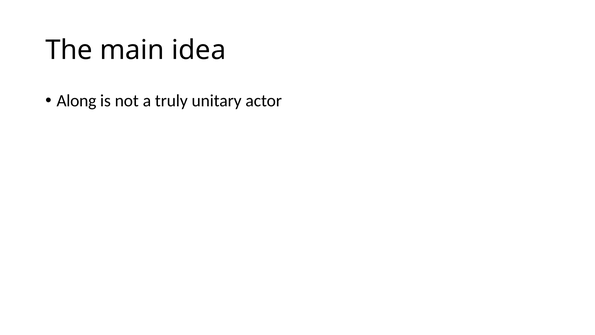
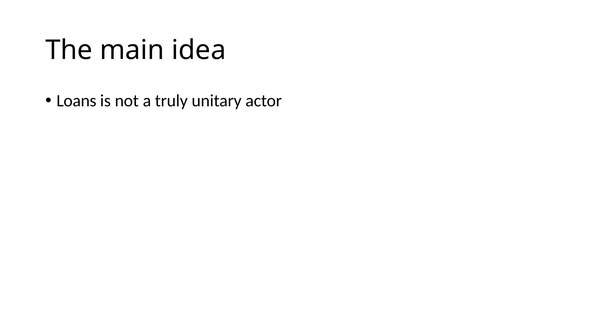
Along: Along -> Loans (76, 101)
